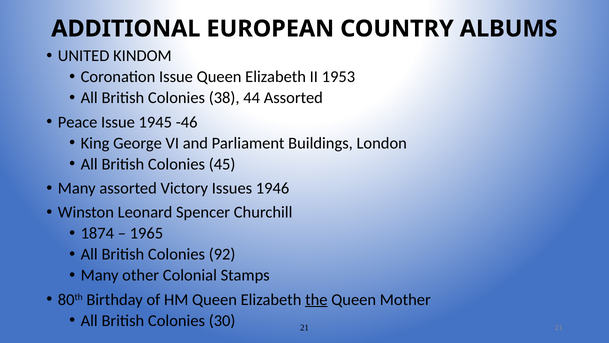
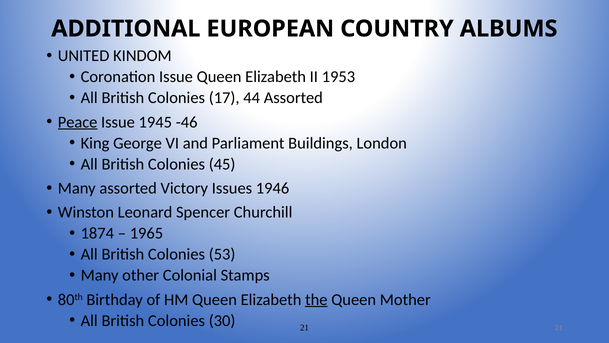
38: 38 -> 17 (224, 98)
Peace underline: none -> present (78, 122)
92: 92 -> 53 (222, 254)
